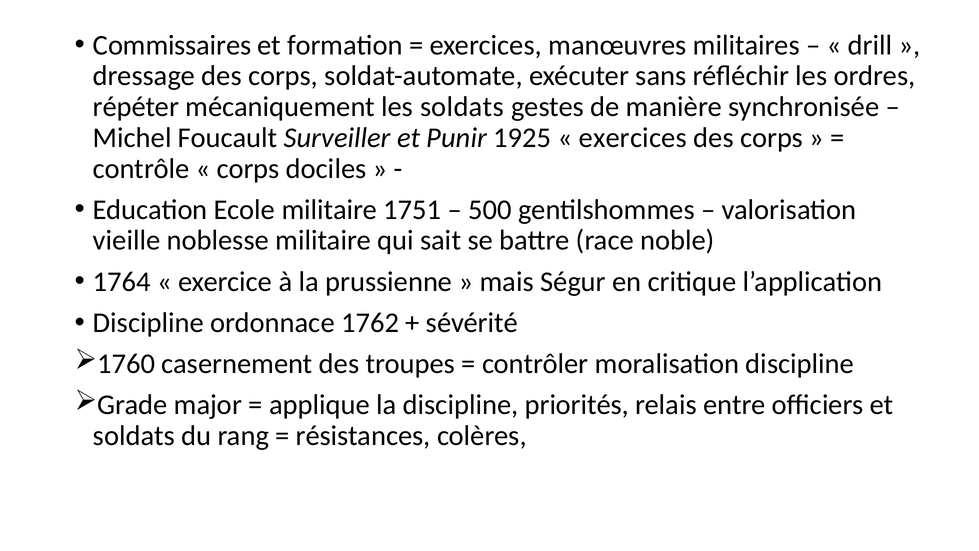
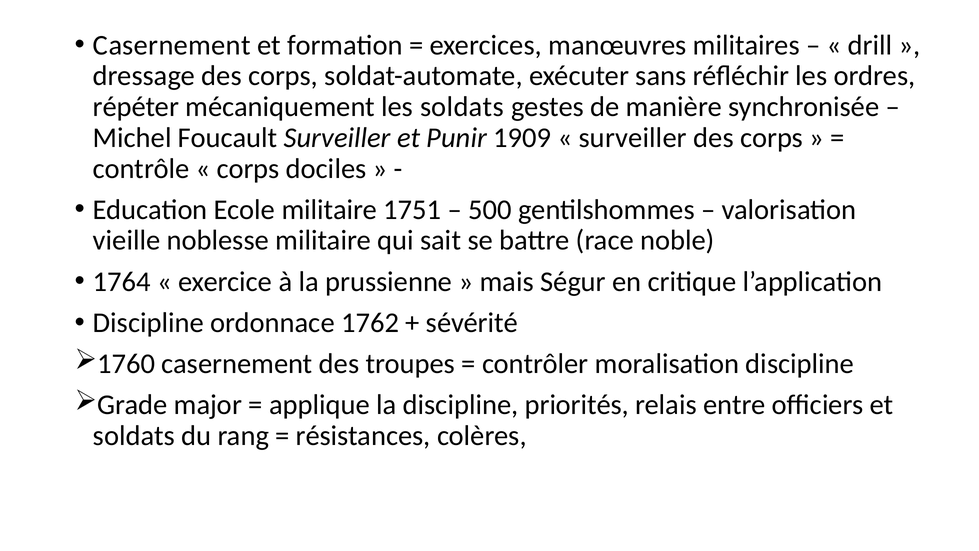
Commissaires: Commissaires -> Casernement (172, 45)
1925: 1925 -> 1909 (522, 138)
exercices: exercices -> surveiller (633, 138)
